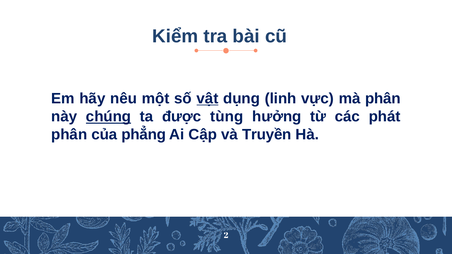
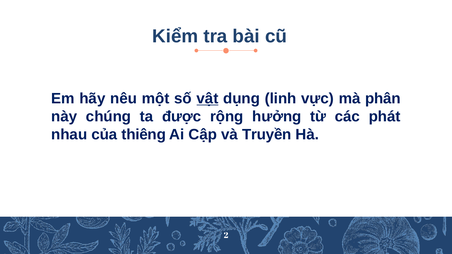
chúng underline: present -> none (109, 117)
tùng: tùng -> rộng (227, 117)
phân: phân -> nhau (69, 135)
phẳng: phẳng -> thiêng (144, 135)
